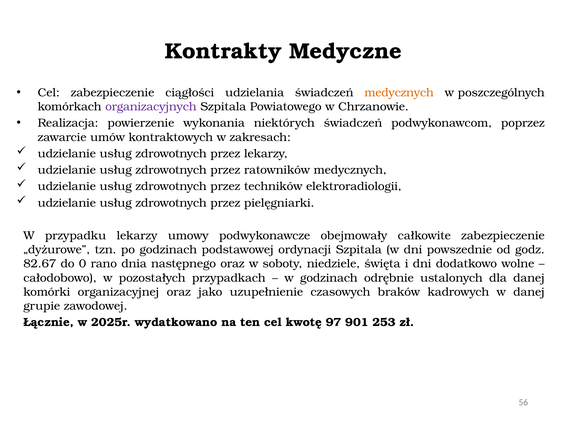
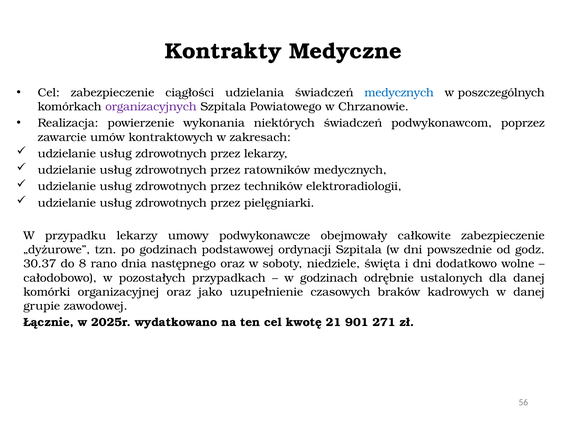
medycznych colour: orange -> blue (399, 93)
82.67: 82.67 -> 30.37 (40, 264)
0: 0 -> 8 (83, 264)
97: 97 -> 21 (334, 323)
253: 253 -> 271 (384, 323)
